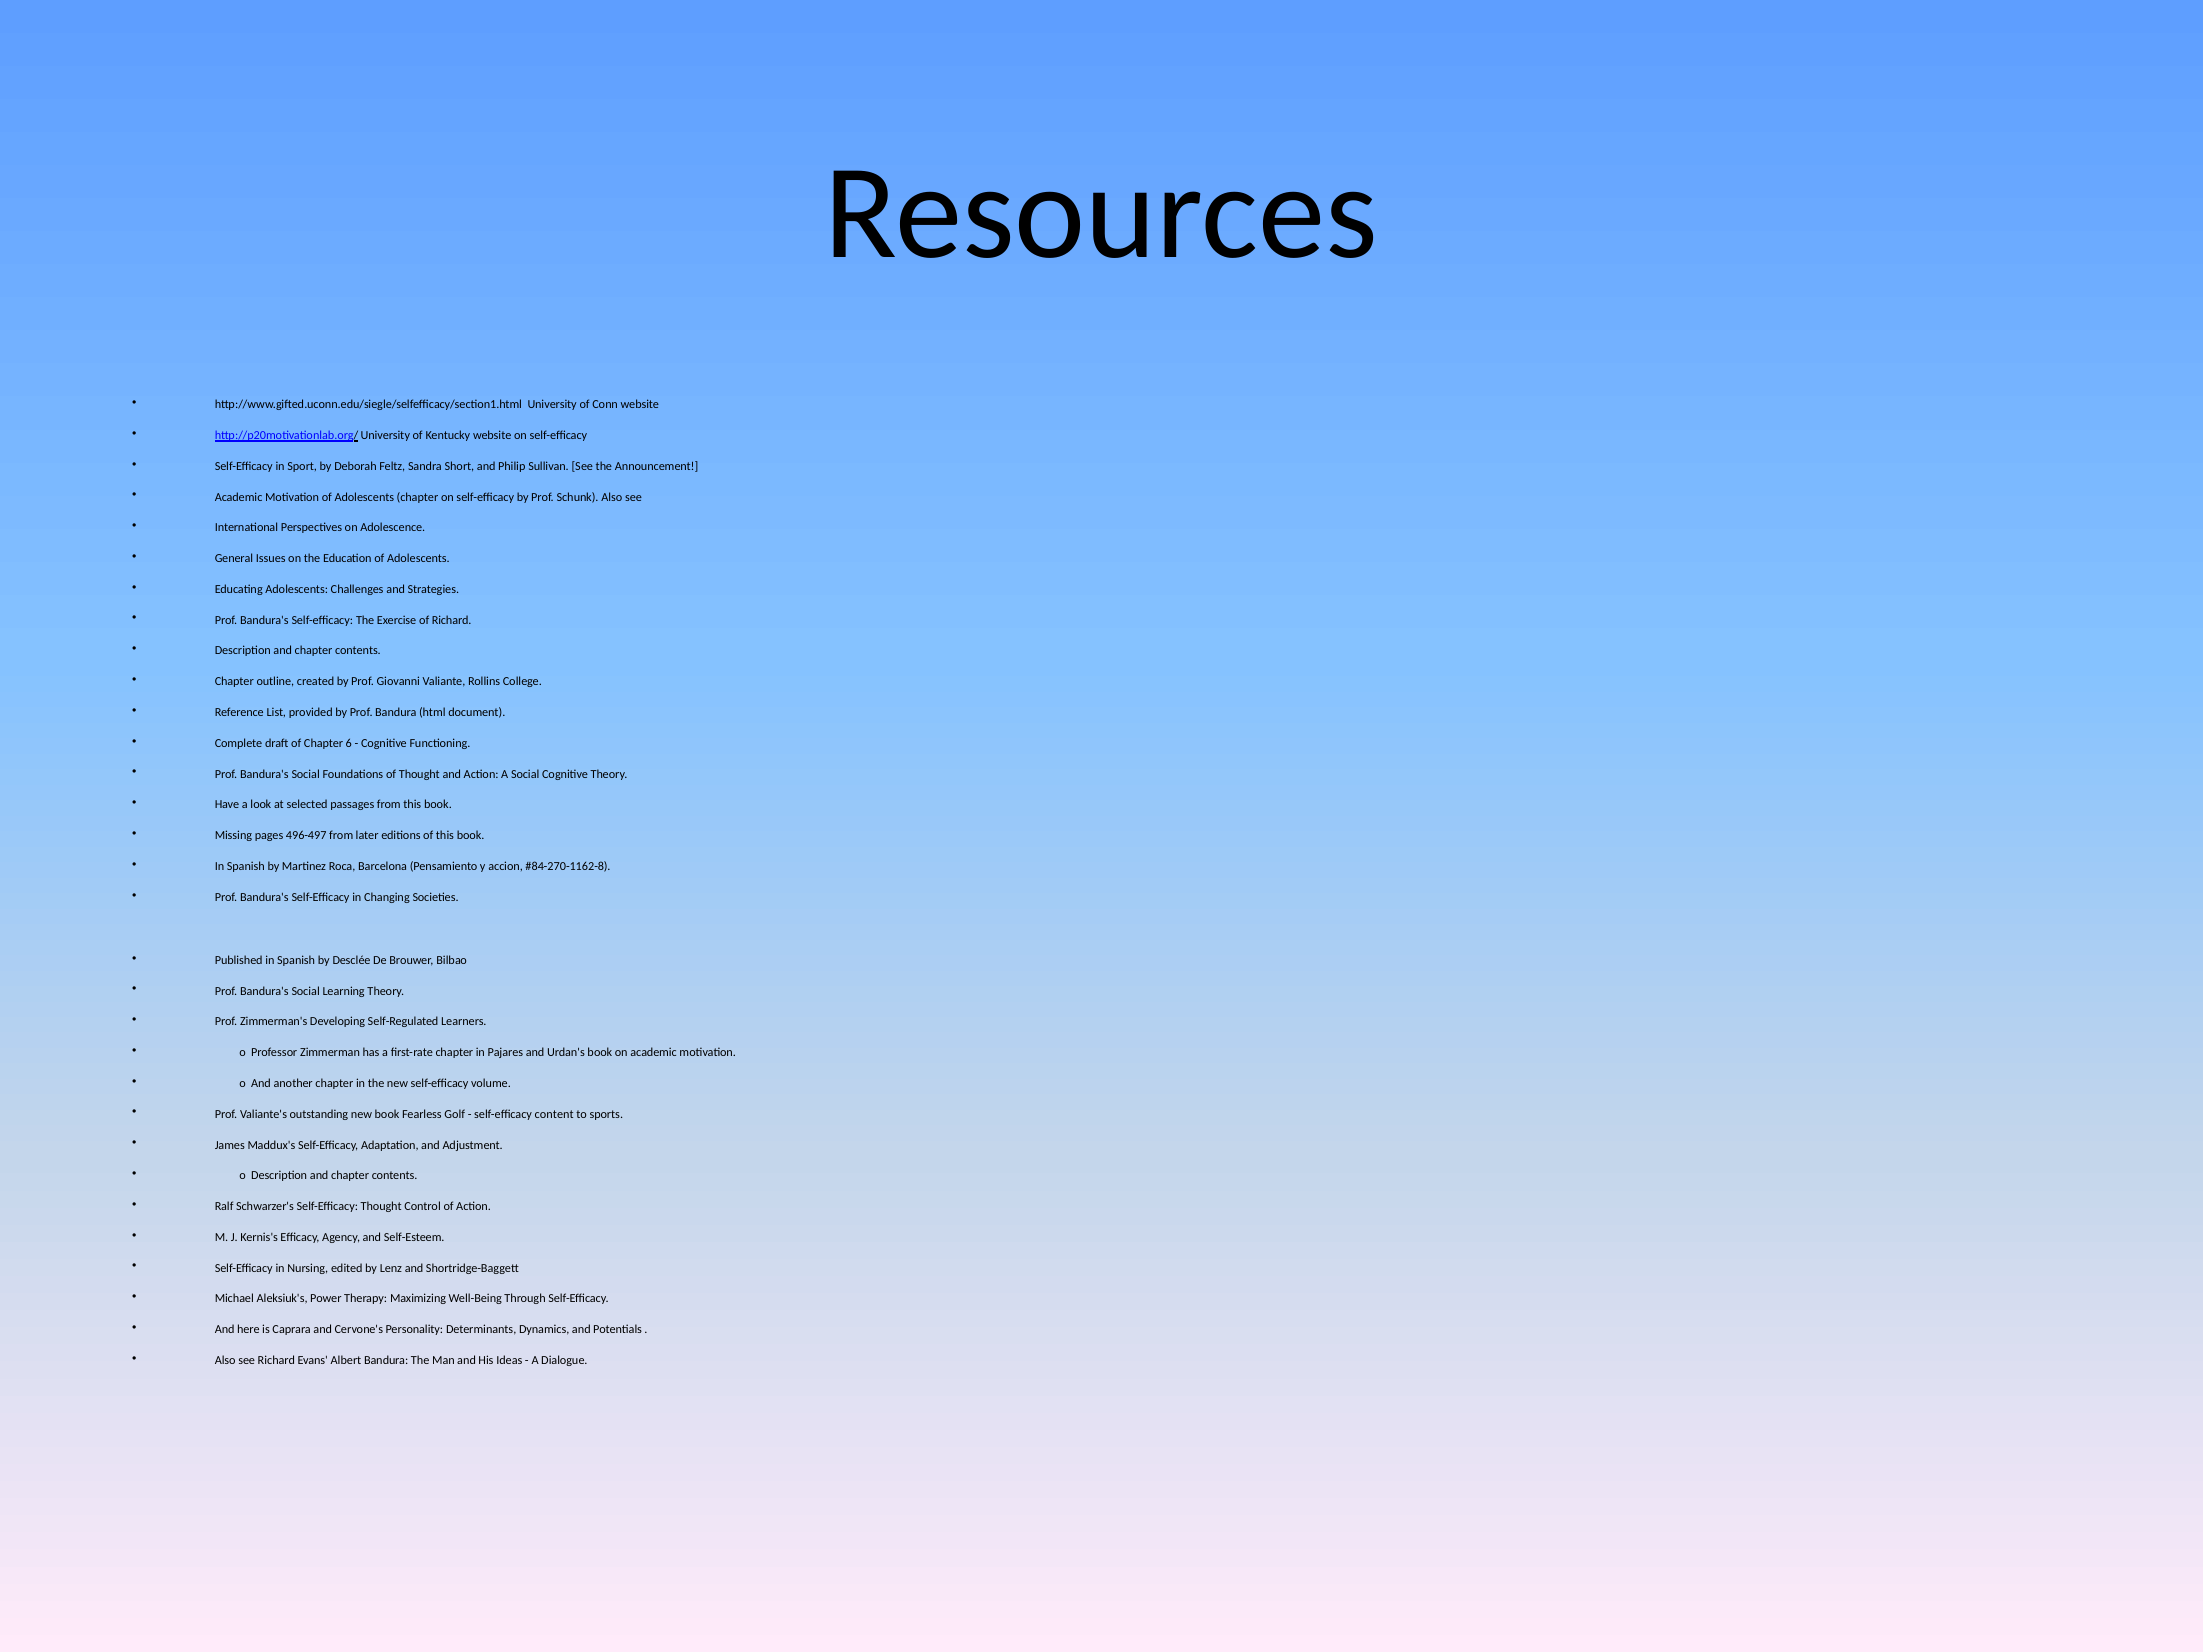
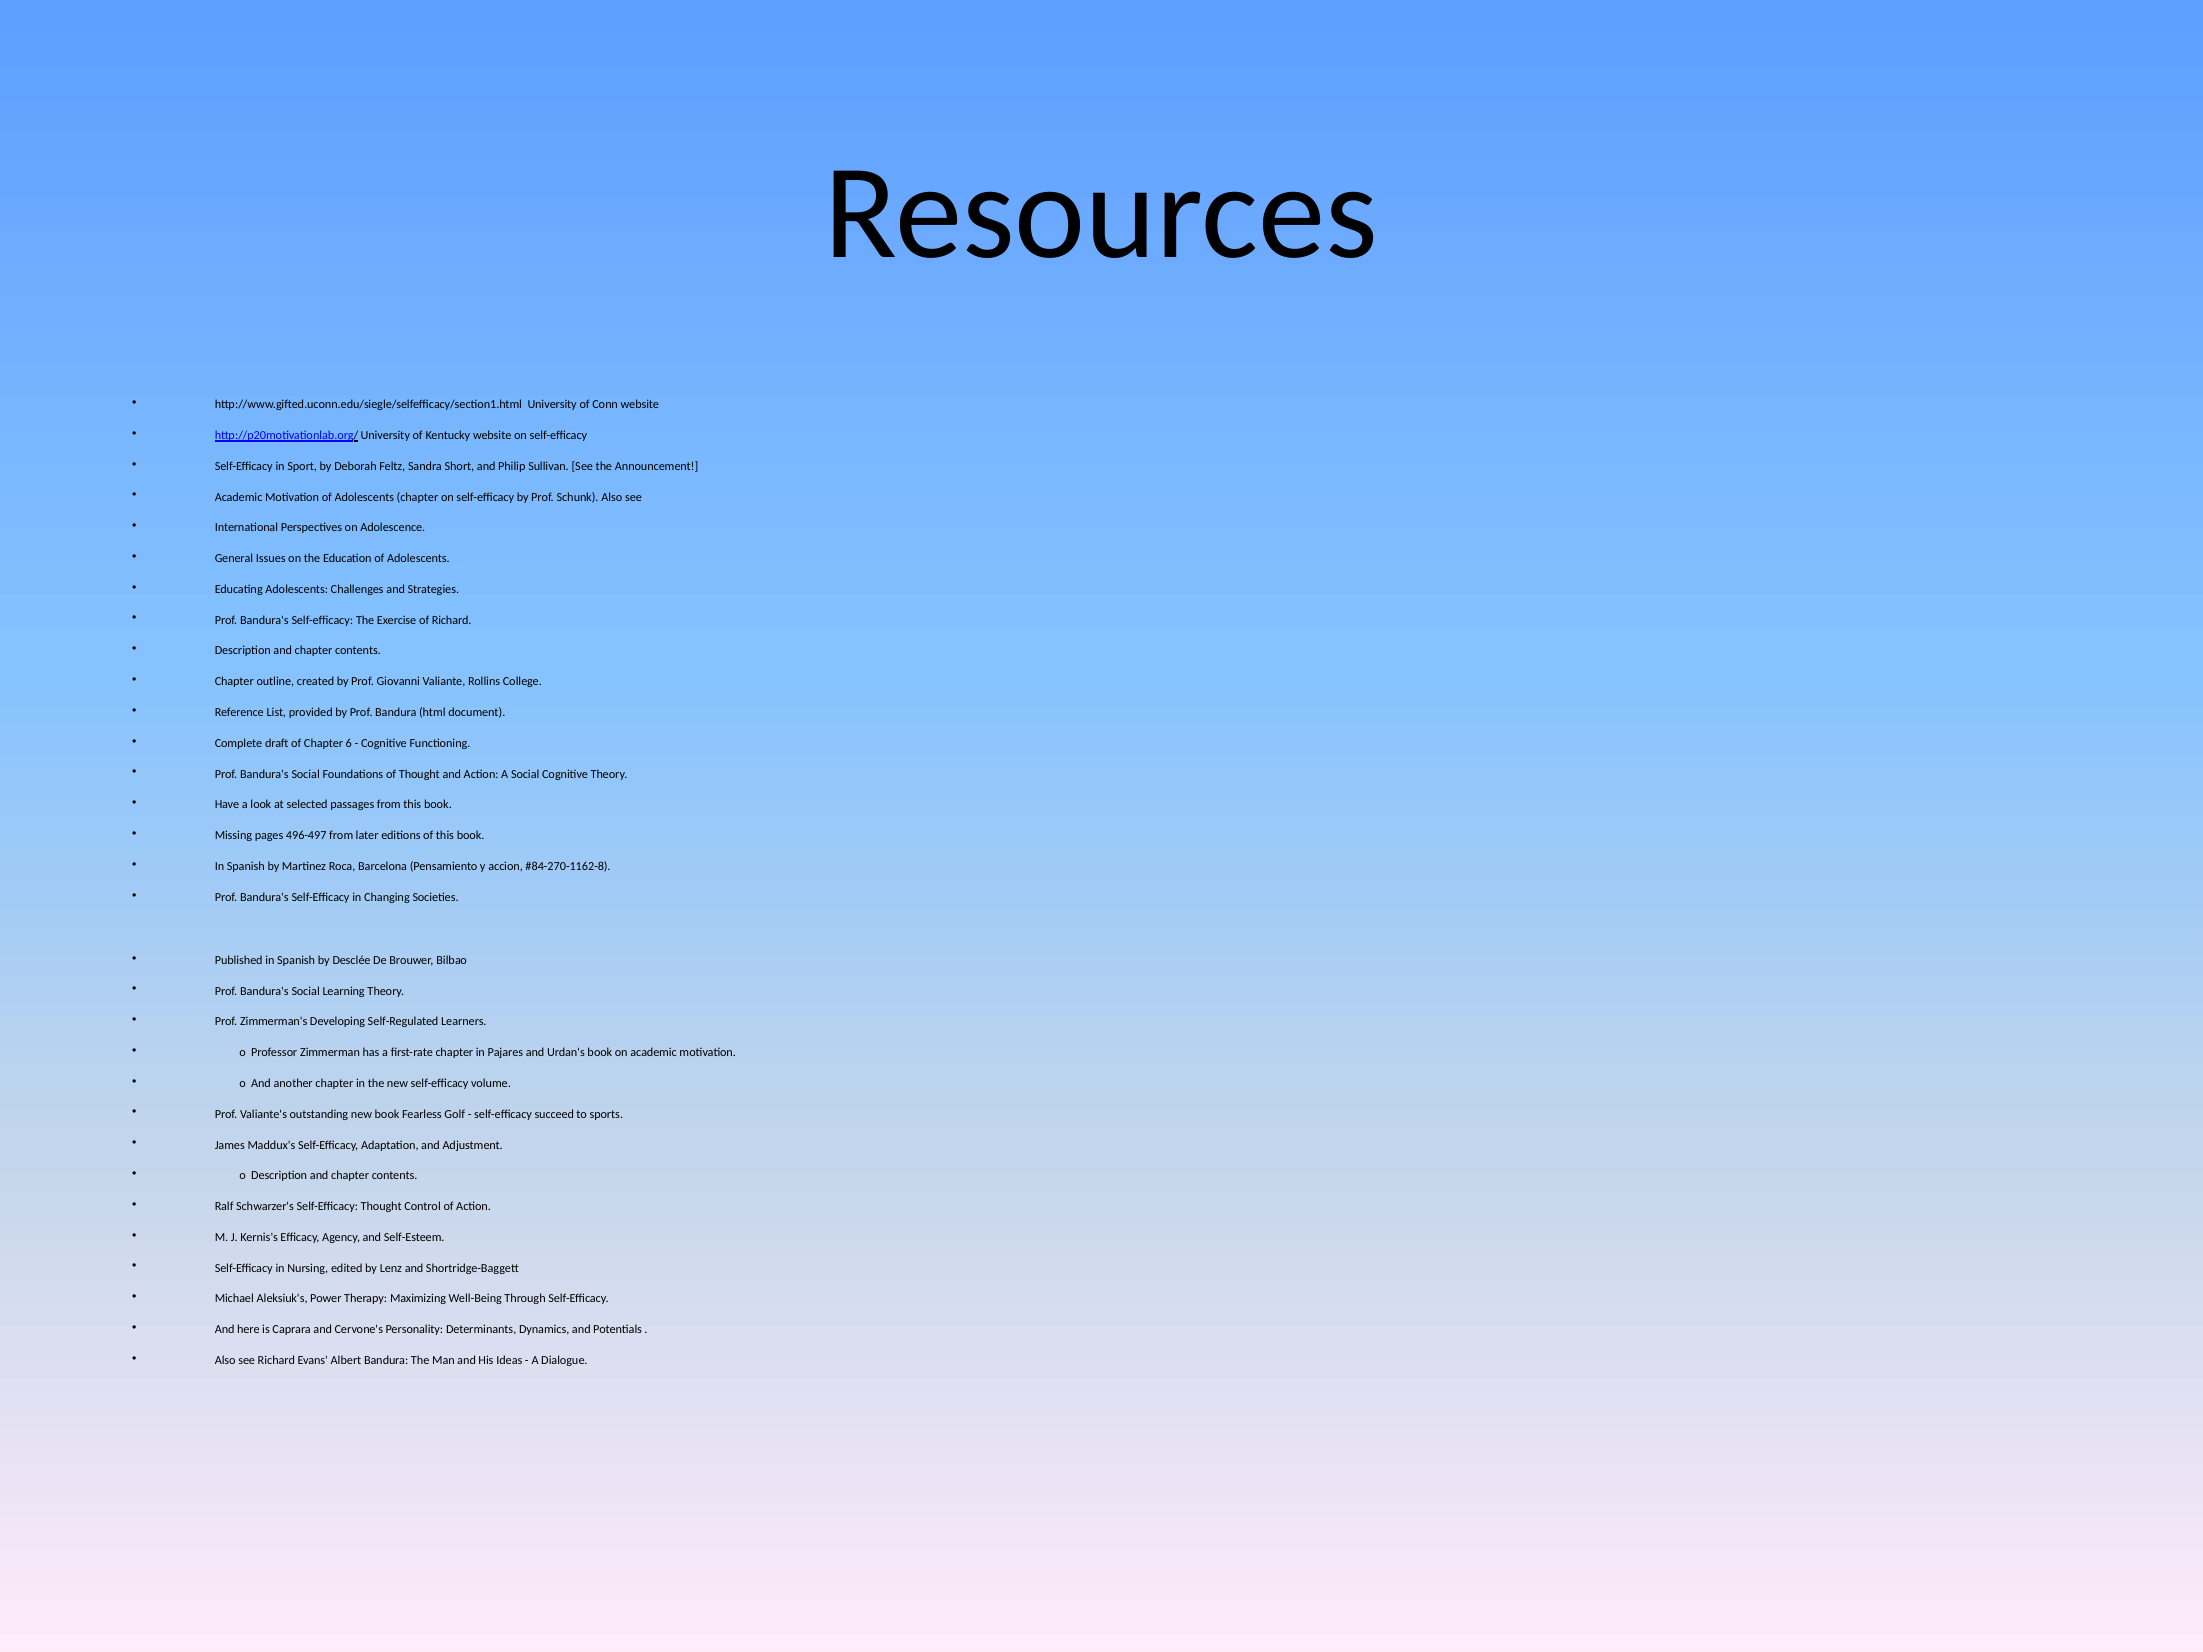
content: content -> succeed (554, 1114)
